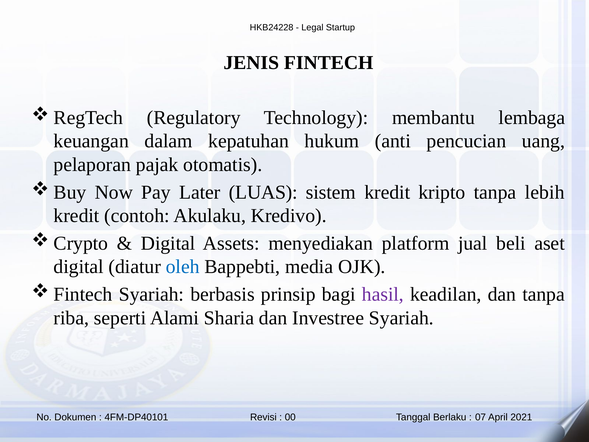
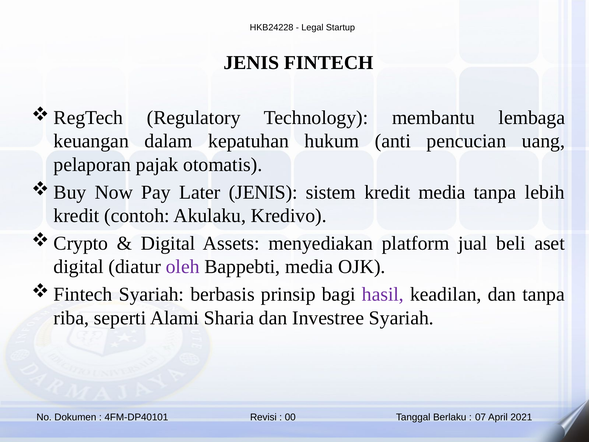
Later LUAS: LUAS -> JENIS (263, 192)
kredit kripto: kripto -> media (442, 192)
oleh colour: blue -> purple (183, 267)
